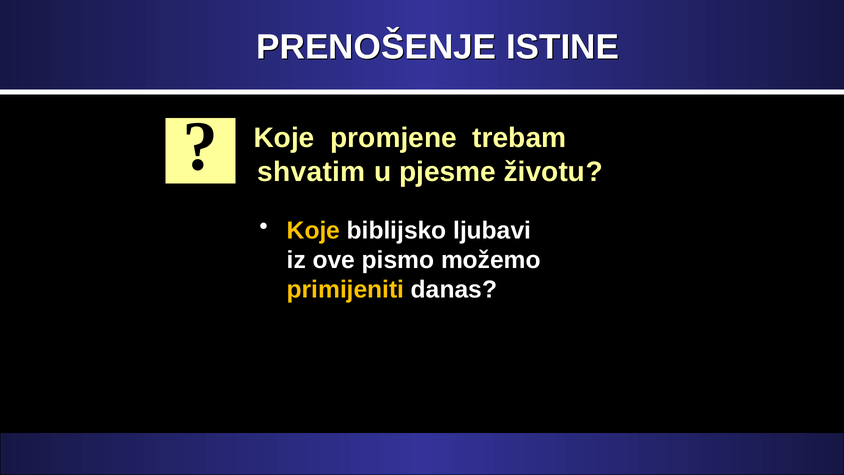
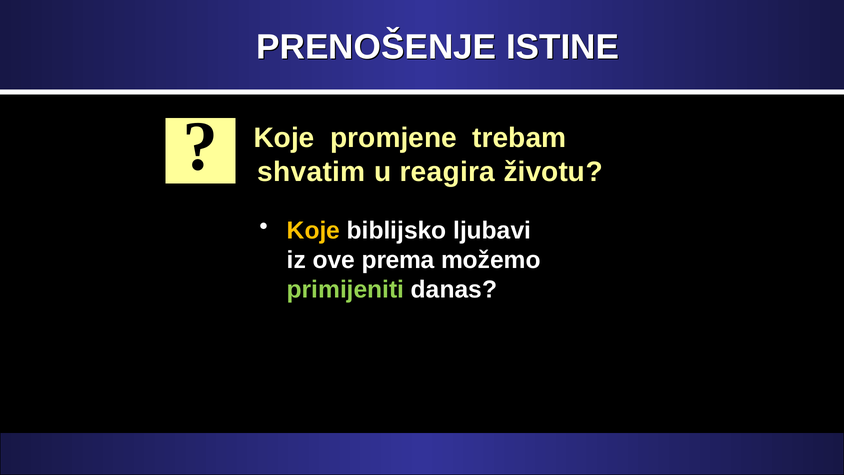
pjesme: pjesme -> reagira (447, 172)
pismo: pismo -> prema (398, 260)
primijeniti colour: yellow -> light green (346, 290)
